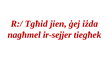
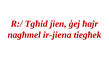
iżda: iżda -> ħajr (90, 24)
ir-sejjer: ir-sejjer -> ir-jiena (57, 35)
